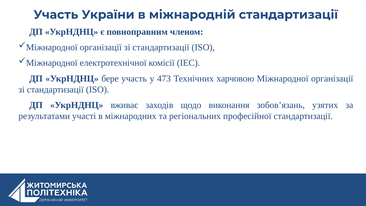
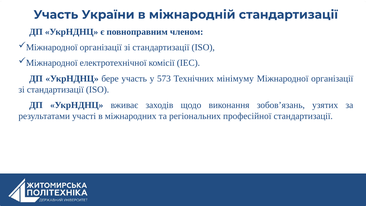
473: 473 -> 573 (164, 78)
харчовою: харчовою -> мінімуму (235, 78)
